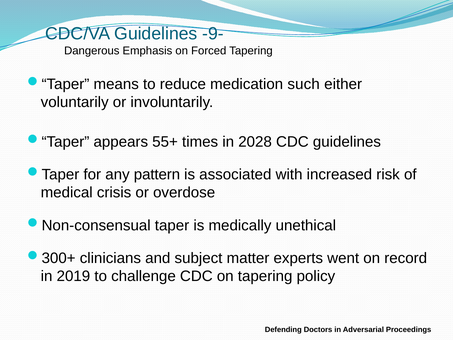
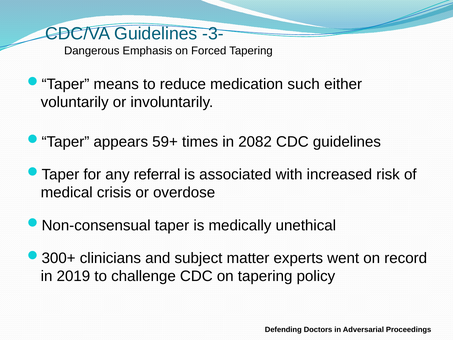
-9-: -9- -> -3- (213, 34)
55+: 55+ -> 59+ (165, 142)
2028: 2028 -> 2082 (255, 142)
pattern: pattern -> referral (157, 174)
